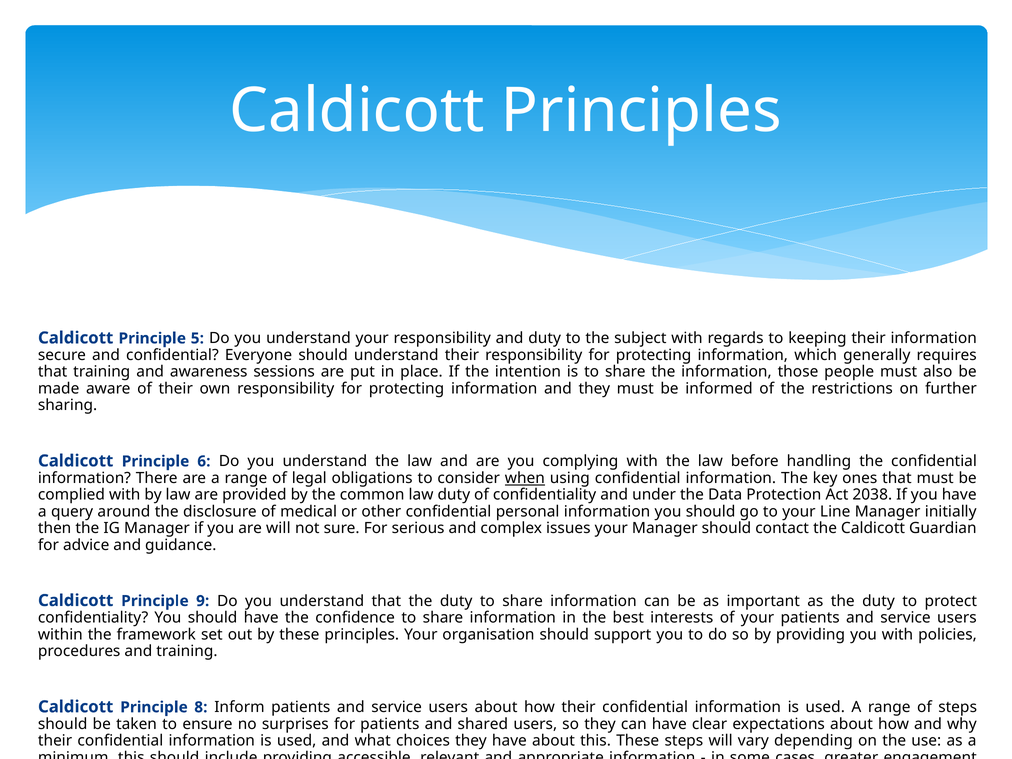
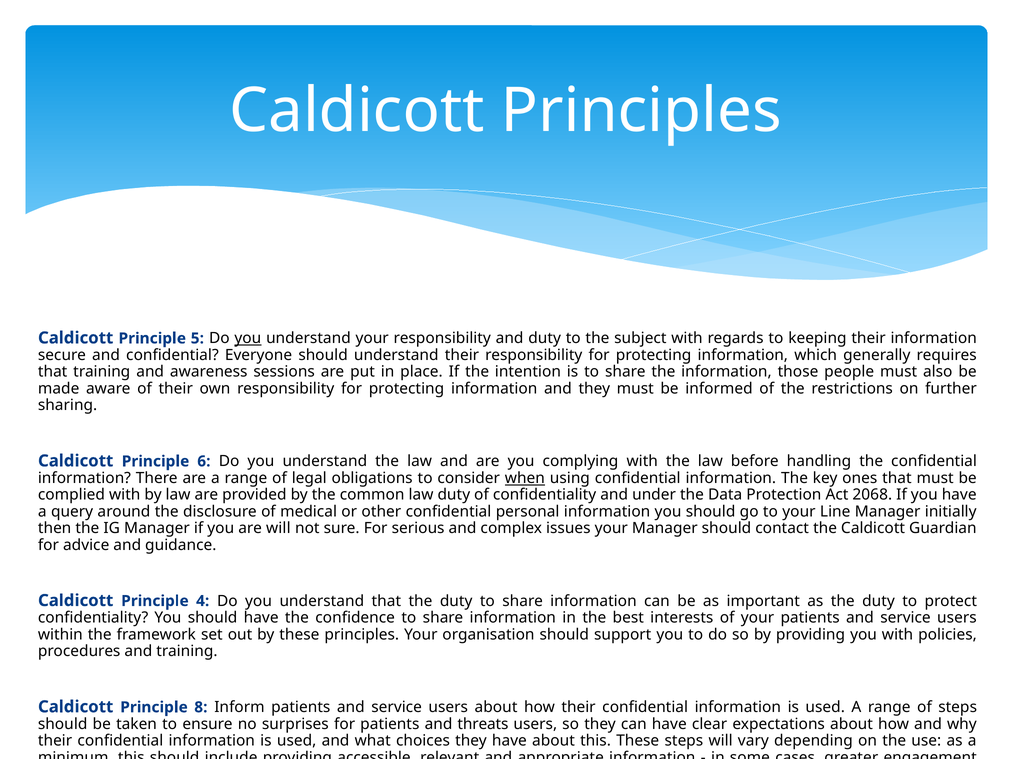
you underline: none -> present (248, 338)
2038: 2038 -> 2068 (872, 495)
9: 9 -> 4 (203, 601)
shared: shared -> threats (483, 724)
